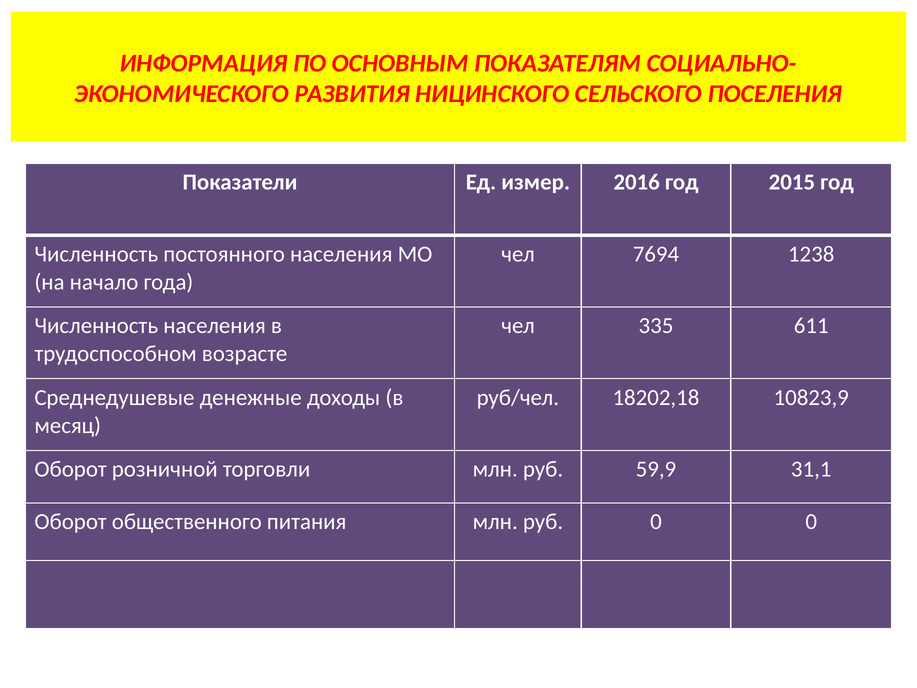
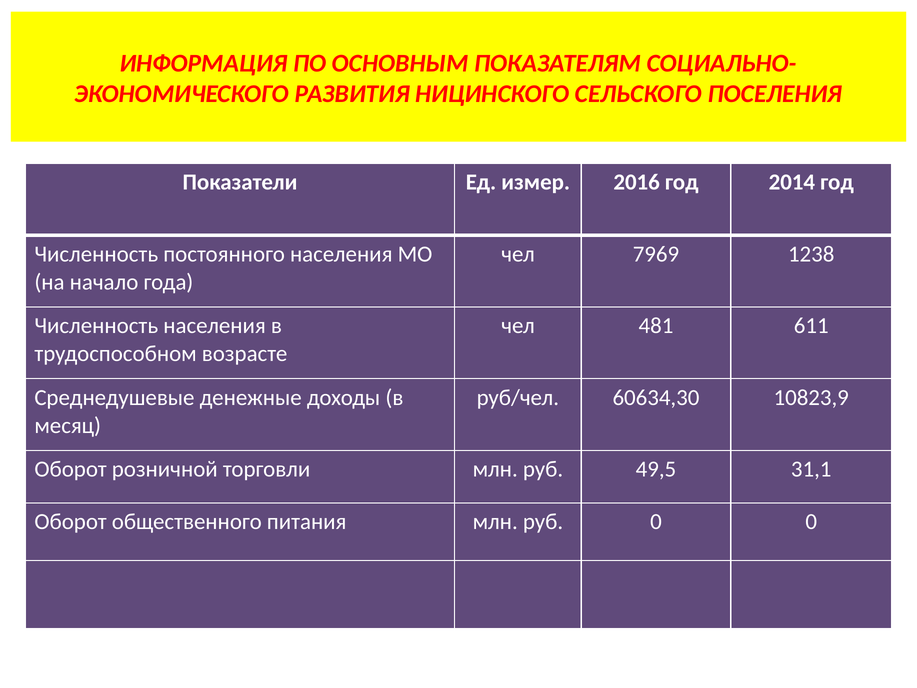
2015: 2015 -> 2014 (792, 182)
7694: 7694 -> 7969 (656, 254)
335: 335 -> 481 (656, 326)
18202,18: 18202,18 -> 60634,30 (656, 397)
59,9: 59,9 -> 49,5 (656, 469)
